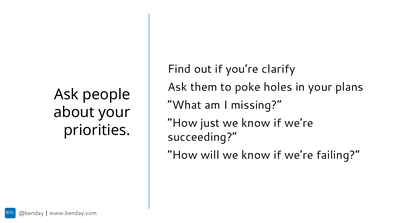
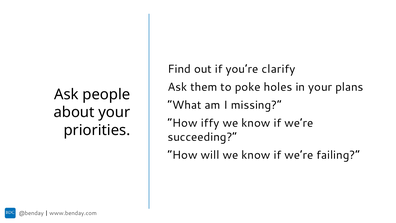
just: just -> iffy (210, 123)
